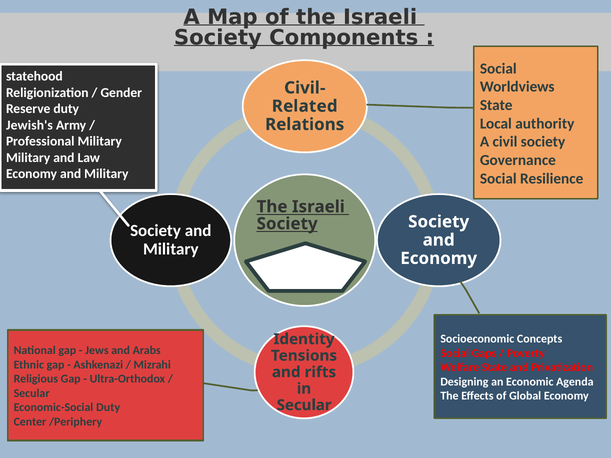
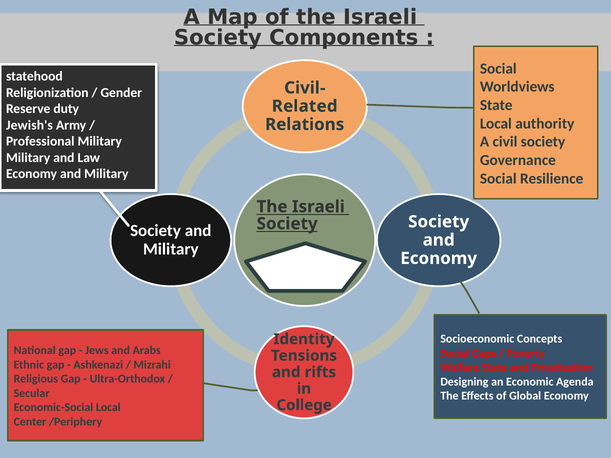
Economic-Social Duty: Duty -> Local (108, 408)
Secular: Secular -> College (304, 405)
